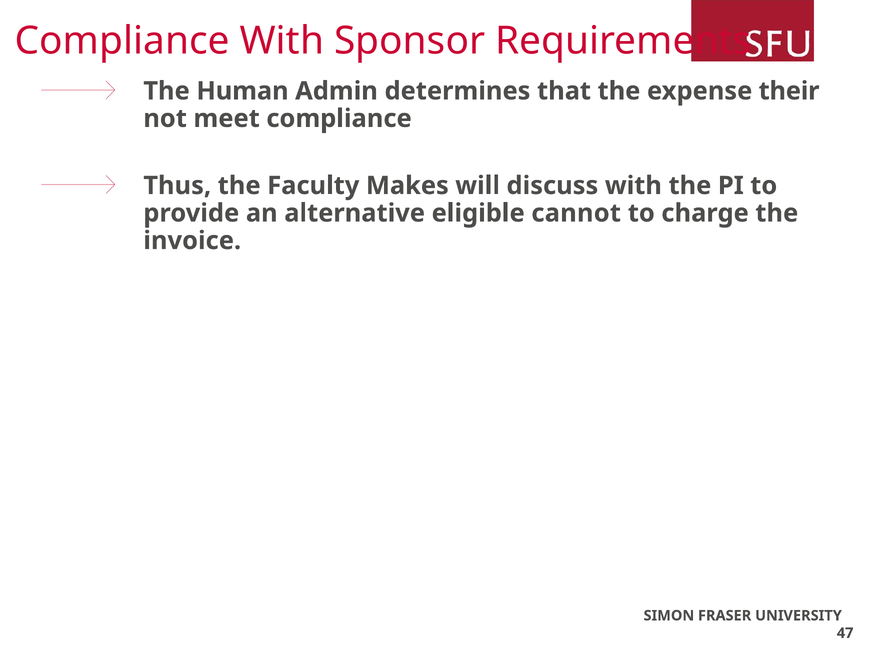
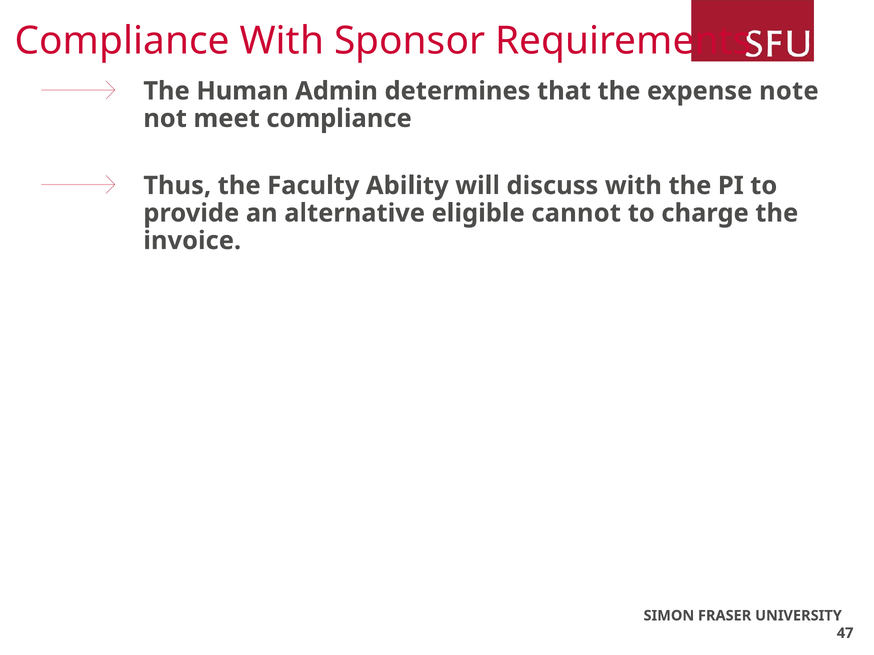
their: their -> note (789, 91)
Makes: Makes -> Ability (407, 186)
